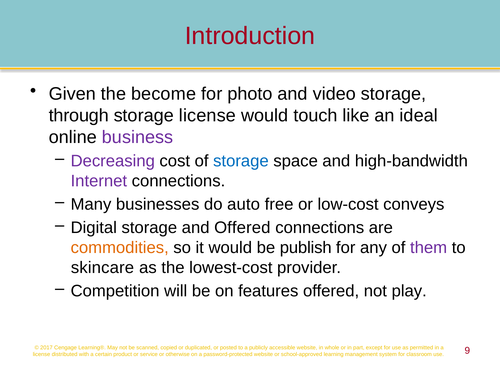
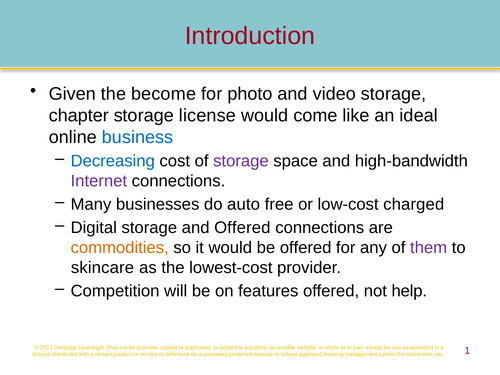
through: through -> chapter (79, 115)
touch: touch -> come (315, 115)
business colour: purple -> blue (138, 137)
Decreasing colour: purple -> blue (113, 161)
storage colour: blue -> purple (241, 161)
conveys: conveys -> charged (414, 204)
be publish: publish -> offered (306, 248)
play: play -> help (409, 291)
9: 9 -> 1 (467, 351)
